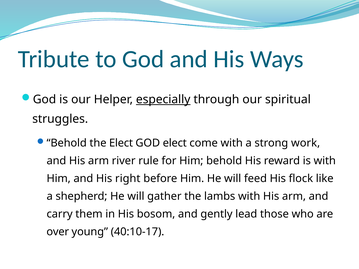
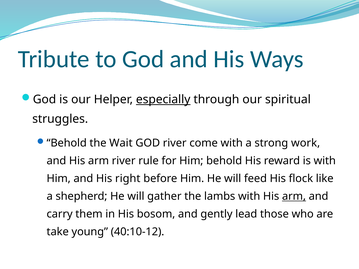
the Elect: Elect -> Wait (121, 143)
GOD elect: elect -> river (175, 143)
arm underline: none -> present (294, 196)
over: over -> take (58, 232)
40:10-17: 40:10-17 -> 40:10-12 (138, 232)
